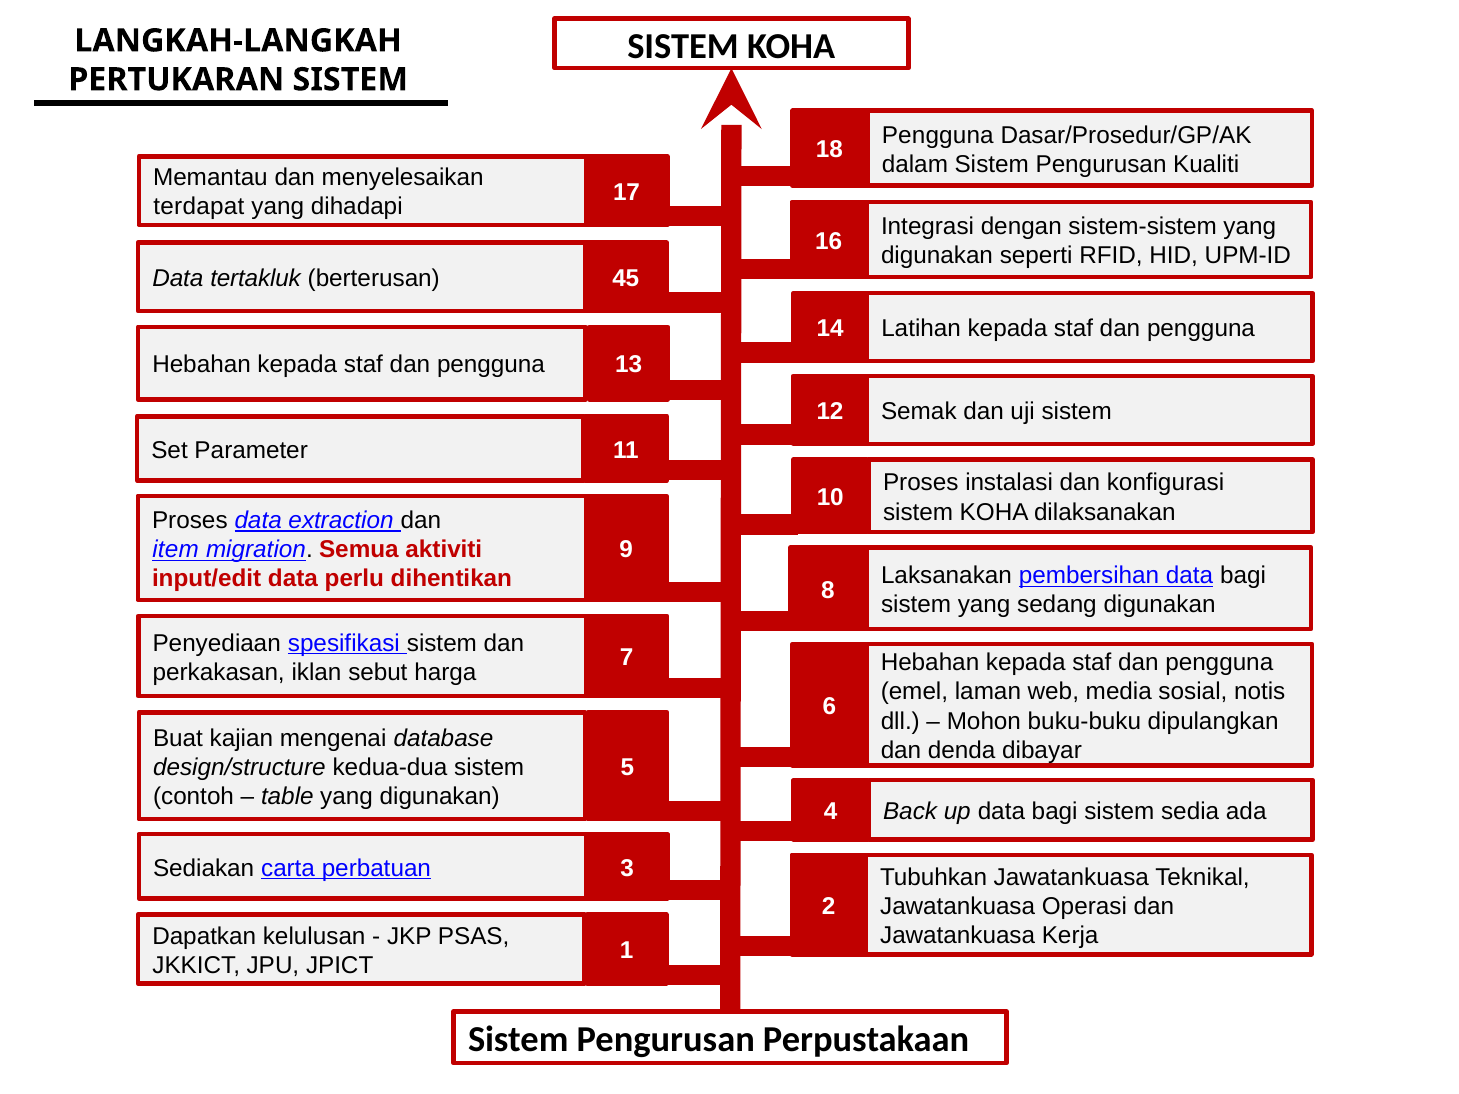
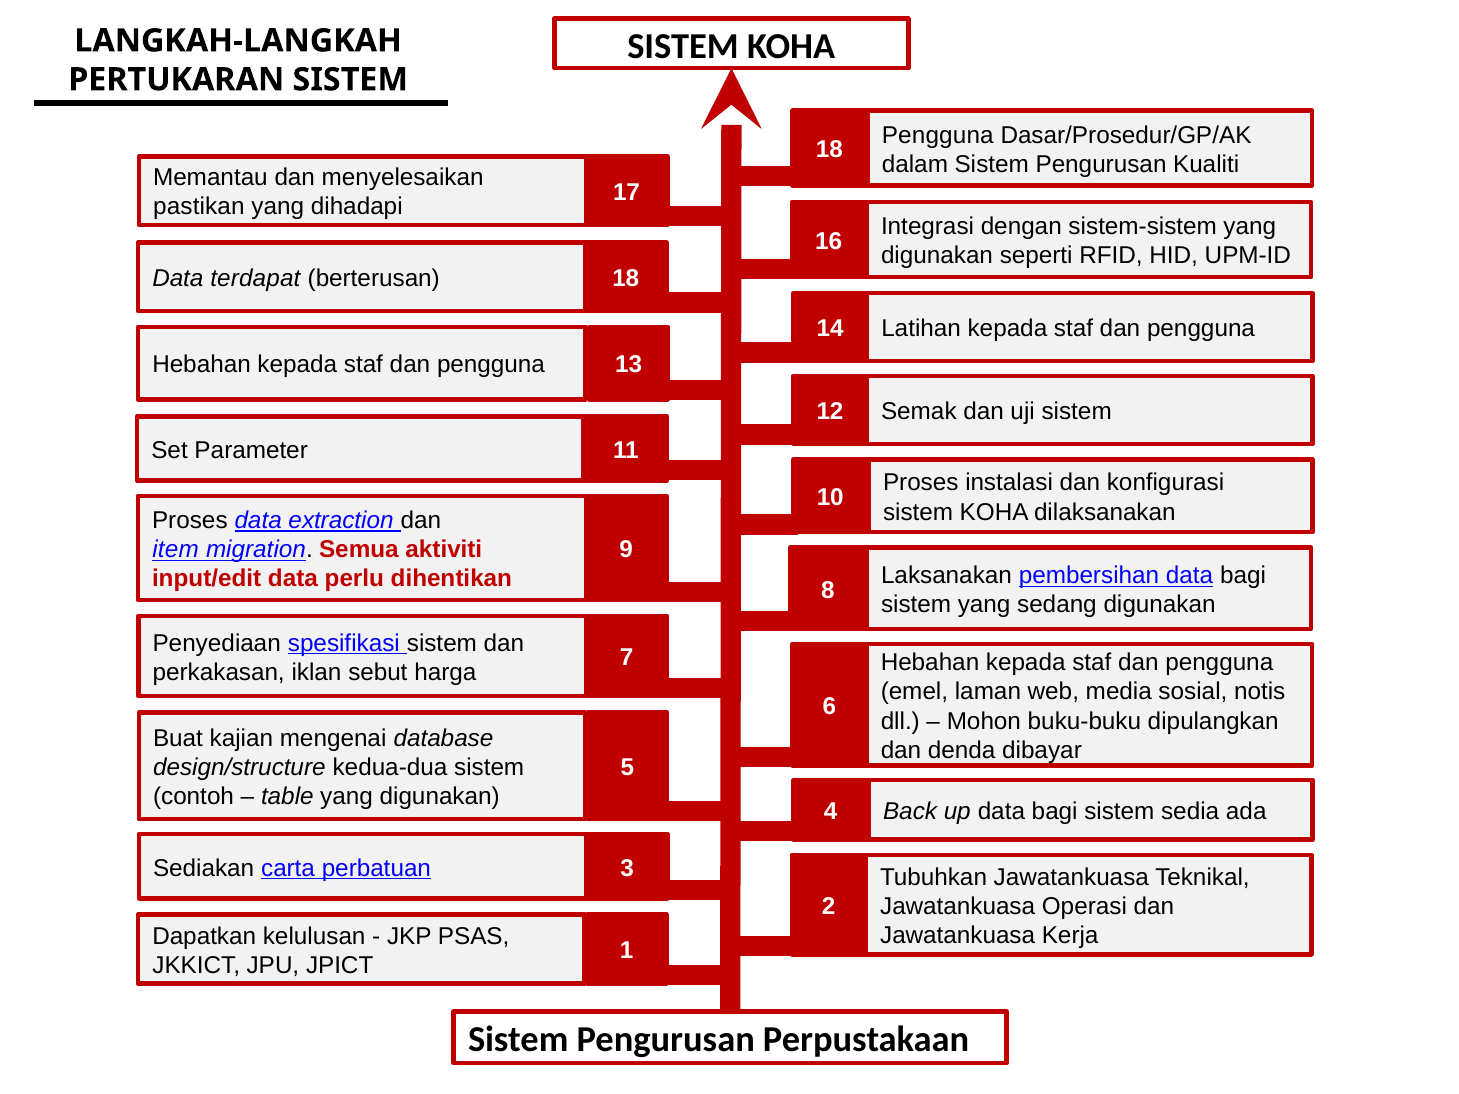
terdapat: terdapat -> pastikan (199, 207)
tertakluk: tertakluk -> terdapat (255, 279)
berterusan 45: 45 -> 18 (626, 279)
